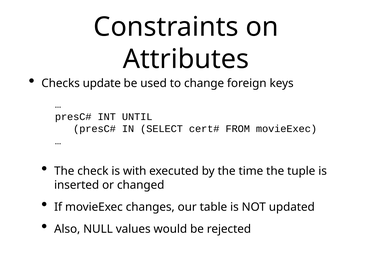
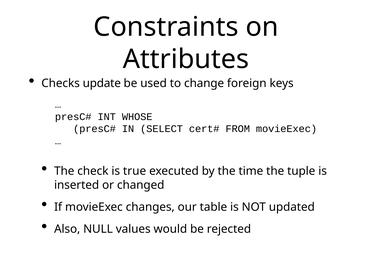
UNTIL: UNTIL -> WHOSE (137, 117)
with: with -> true (135, 171)
